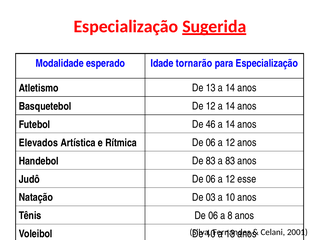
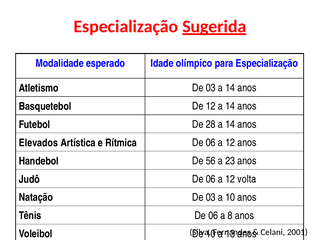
tornarão: tornarão -> olímpico (194, 63)
Atletismo De 13: 13 -> 03 (211, 88)
46: 46 -> 28 (211, 124)
De 83: 83 -> 56 (211, 161)
a 83: 83 -> 23 (230, 161)
esse: esse -> volta (247, 179)
